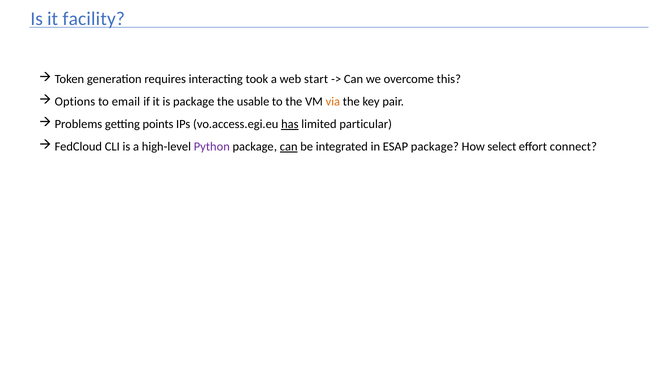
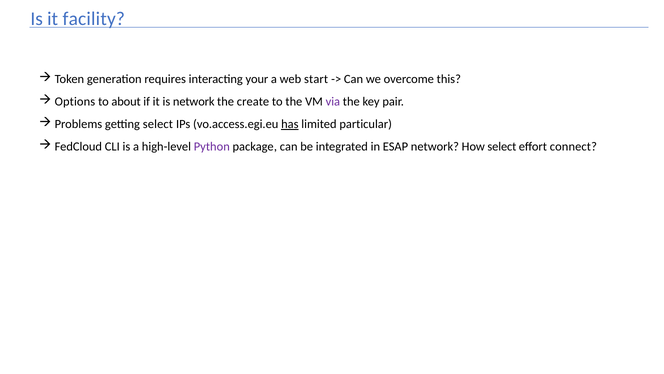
took: took -> your (257, 79)
email: email -> about (126, 102)
is package: package -> network (194, 102)
usable: usable -> create (253, 102)
via colour: orange -> purple (333, 102)
getting points: points -> select (158, 124)
can underline: present -> none (289, 147)
ESAP package: package -> network (435, 147)
